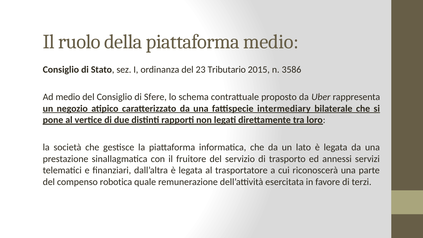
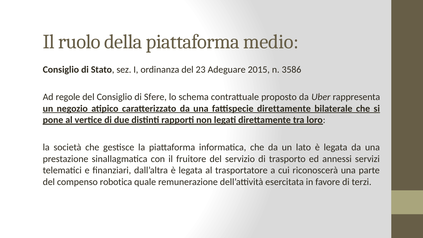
Tributario: Tributario -> Adeguare (227, 70)
Ad medio: medio -> regole (68, 97)
fattispecie intermediary: intermediary -> direttamente (284, 108)
